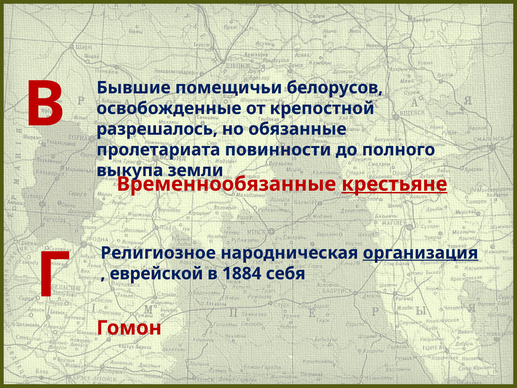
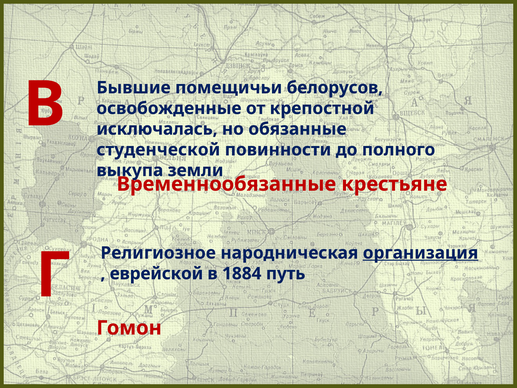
разрешалось: разрешалось -> исключалась (157, 129)
пролетариата: пролетариата -> студенческой (158, 150)
крестьяне underline: present -> none (394, 184)
себя: себя -> путь (286, 273)
